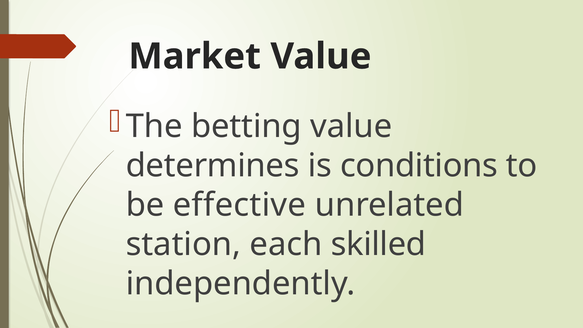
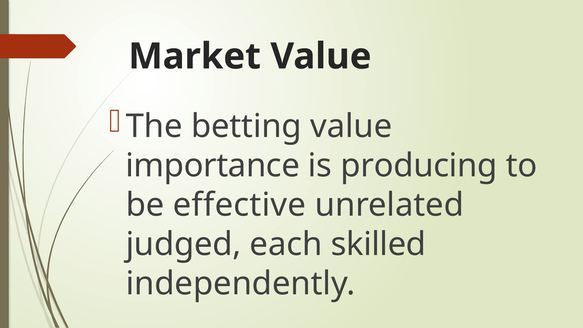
determines: determines -> importance (213, 166)
conditions: conditions -> producing (419, 166)
station: station -> judged (183, 244)
